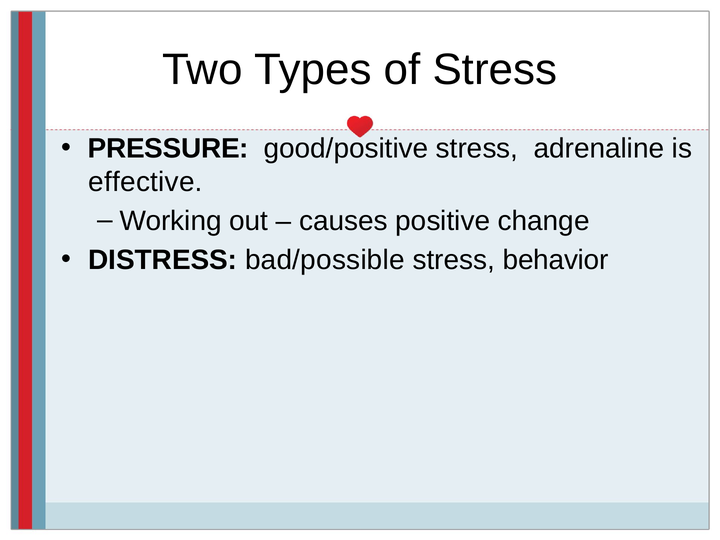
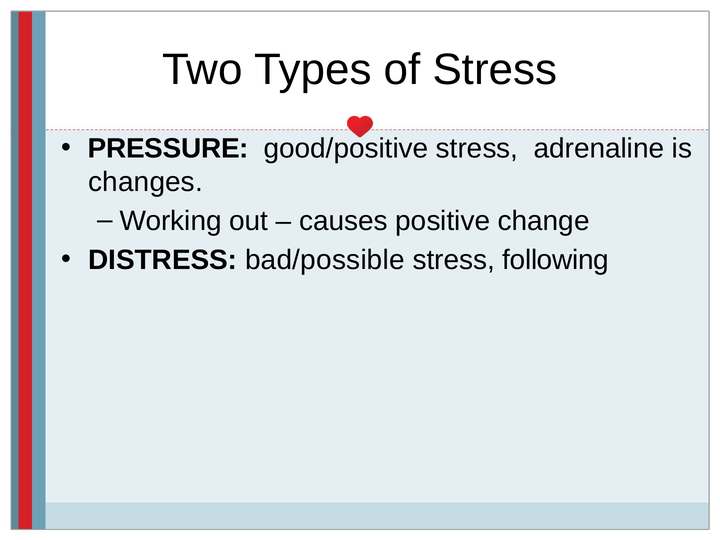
effective: effective -> changes (146, 182)
behavior: behavior -> following (556, 260)
